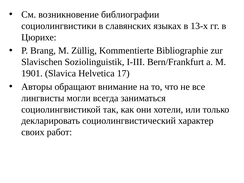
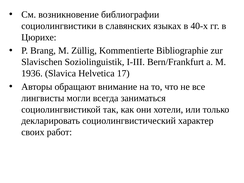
13-х: 13-х -> 40-х (199, 26)
1901: 1901 -> 1936 (32, 73)
